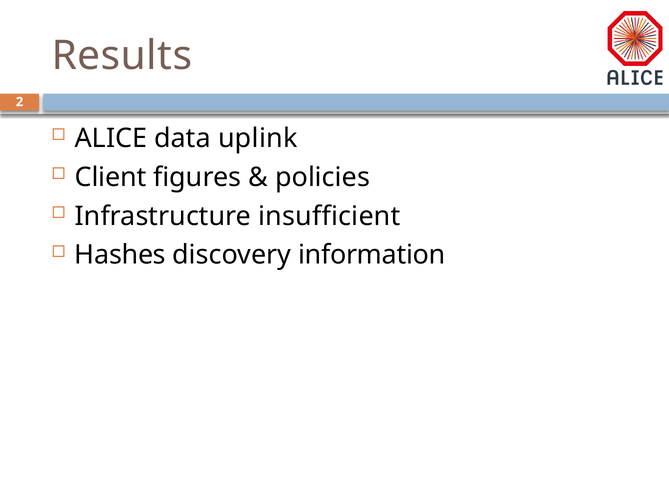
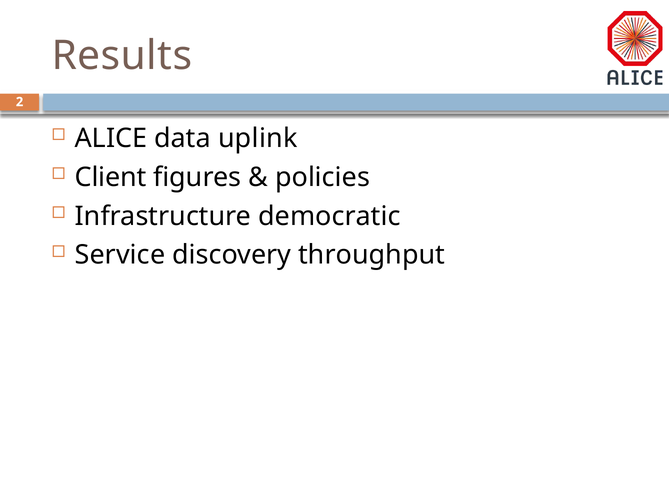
insufficient: insufficient -> democratic (329, 216)
Hashes: Hashes -> Service (120, 255)
information: information -> throughput (372, 255)
